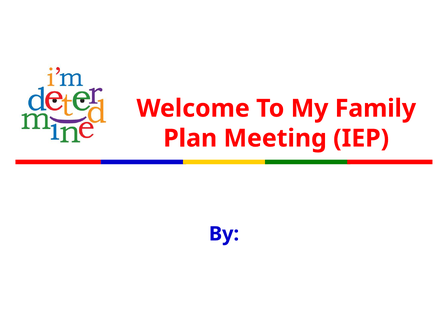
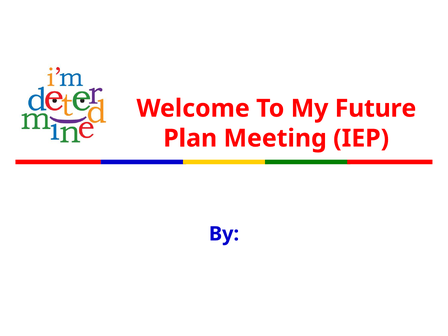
Family: Family -> Future (375, 108)
